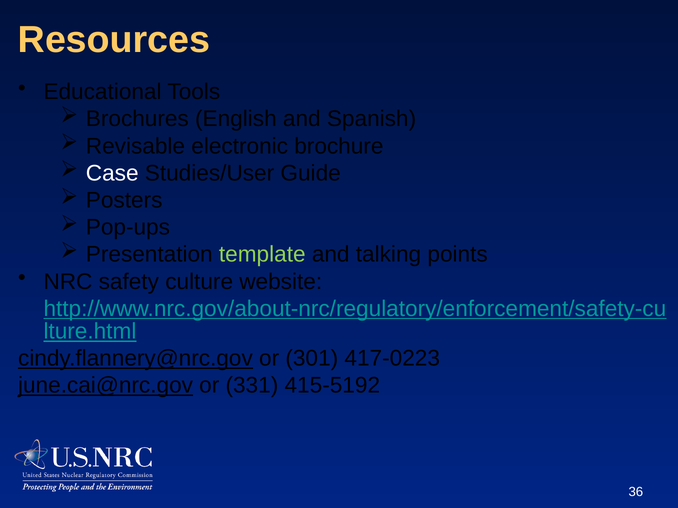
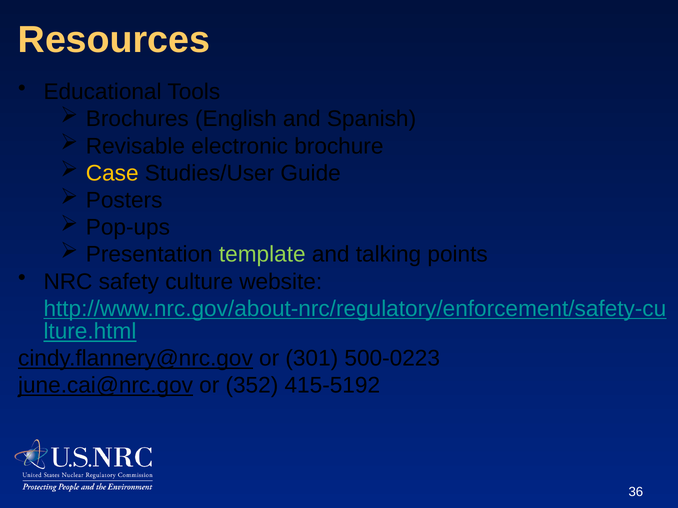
Case colour: white -> yellow (112, 173)
417-0223: 417-0223 -> 500-0223 (392, 359)
331: 331 -> 352 (252, 386)
